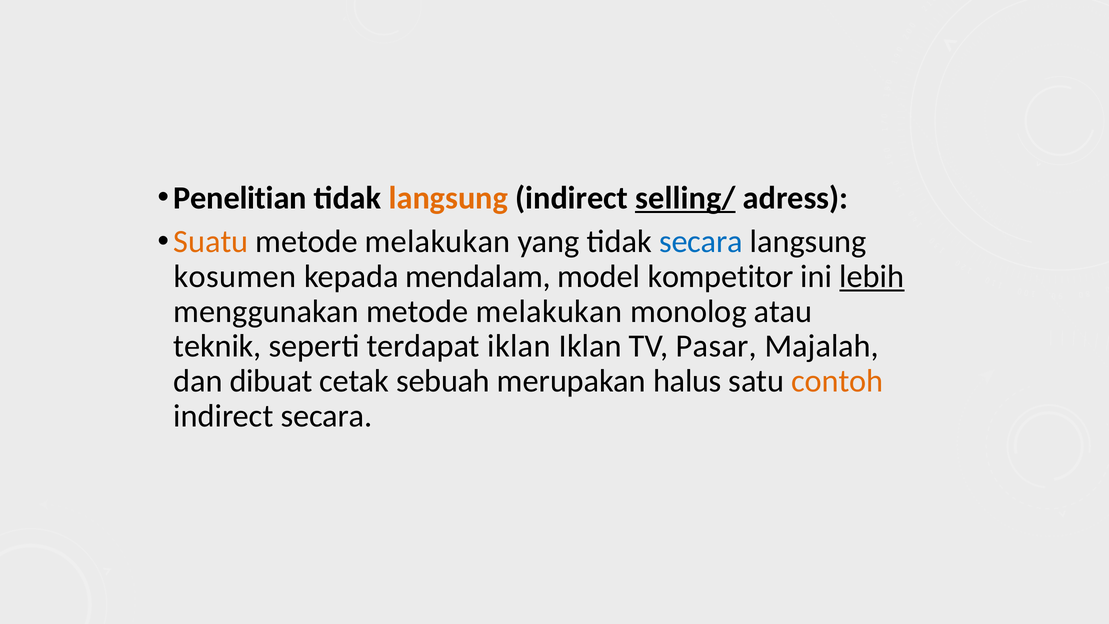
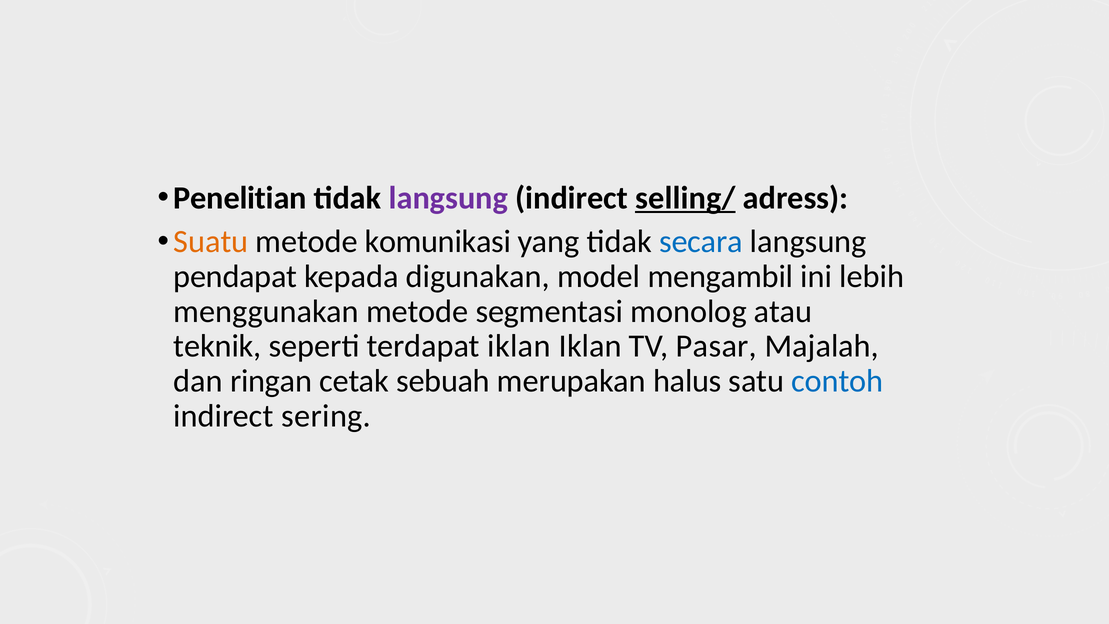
langsung colour: orange -> purple (448, 198)
melakukan: melakukan -> komunikasi (438, 241)
kosumen: kosumen -> pendapat (235, 276)
mendalam: mendalam -> digunakan (478, 276)
kompetitor: kompetitor -> mengambil (720, 276)
lebih underline: present -> none (872, 276)
menggunakan metode melakukan: melakukan -> segmentasi (549, 311)
dibuat: dibuat -> ringan (271, 381)
contoh colour: orange -> blue (837, 381)
indirect secara: secara -> sering (326, 416)
